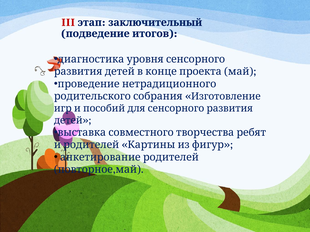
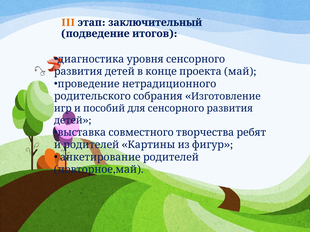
III colour: red -> orange (68, 23)
